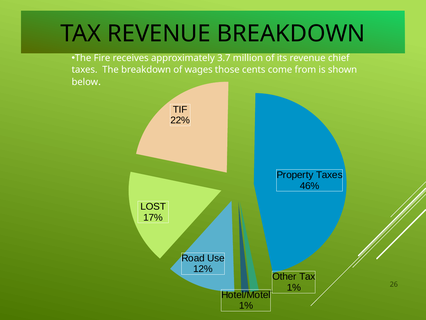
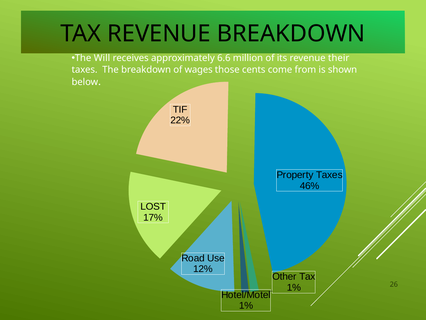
Fire: Fire -> Will (102, 58)
3.7: 3.7 -> 6.6 (224, 58)
chief: chief -> their (339, 58)
